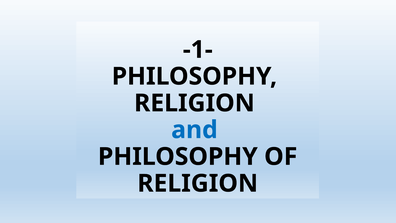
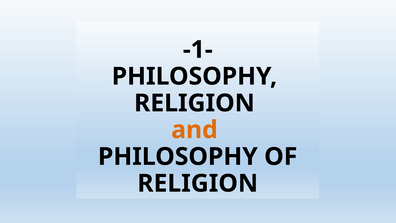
and colour: blue -> orange (194, 130)
